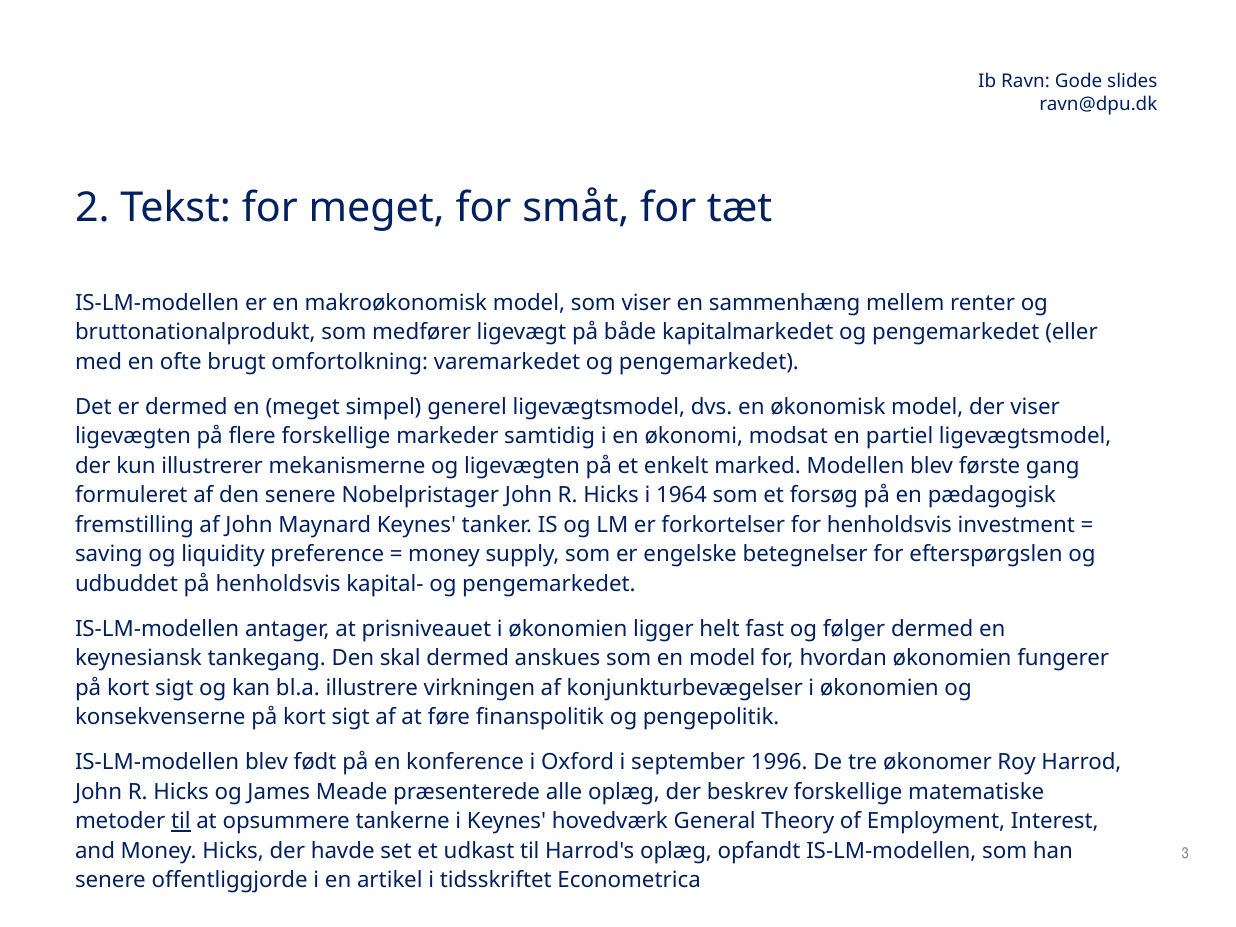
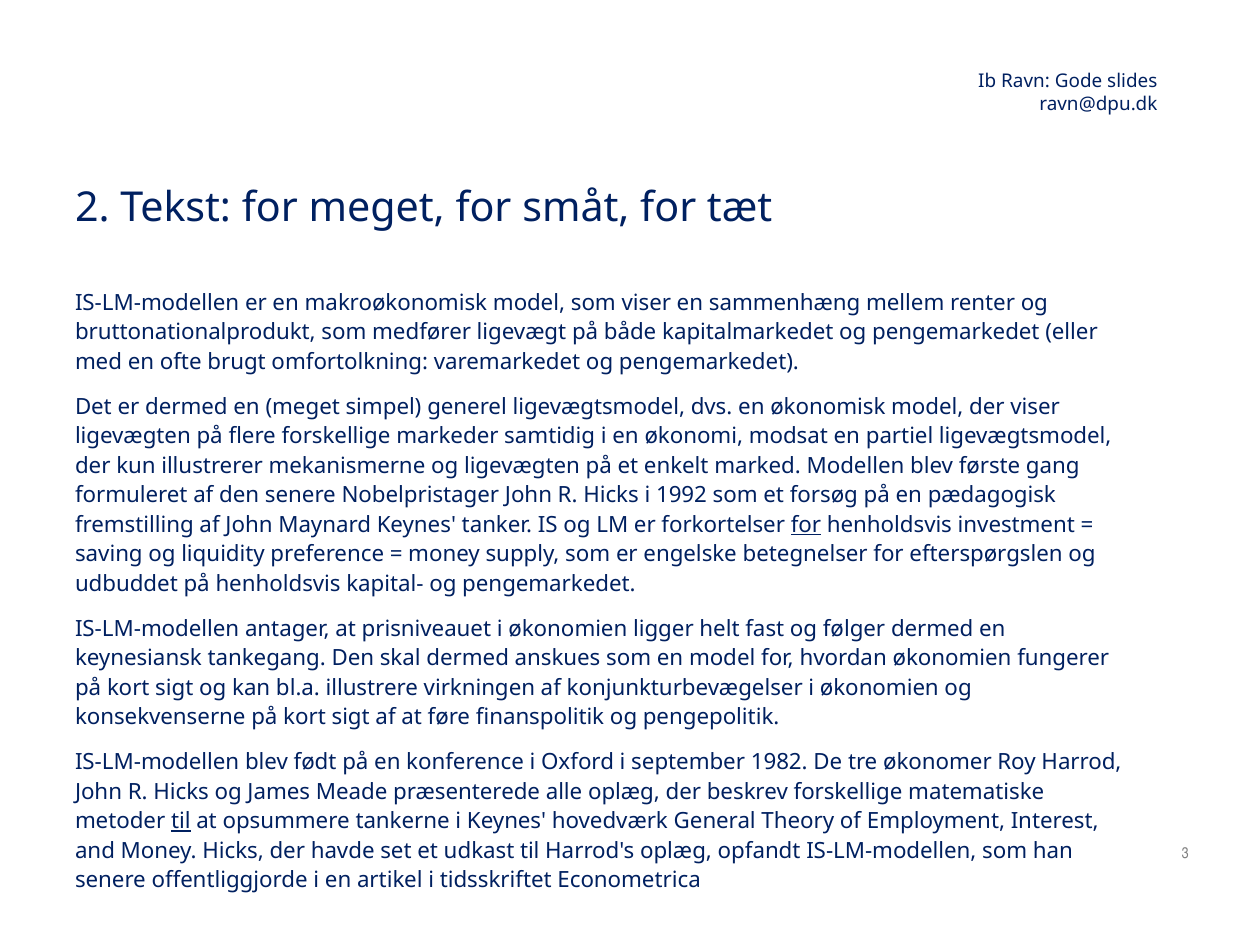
1964: 1964 -> 1992 (682, 495)
for underline: none -> present (806, 525)
1996: 1996 -> 1982 (779, 762)
